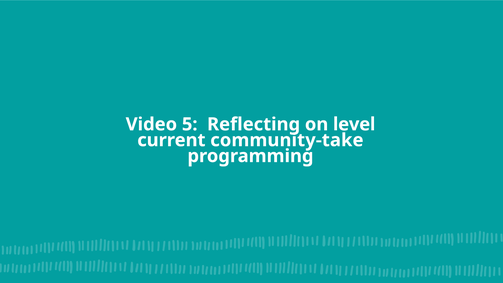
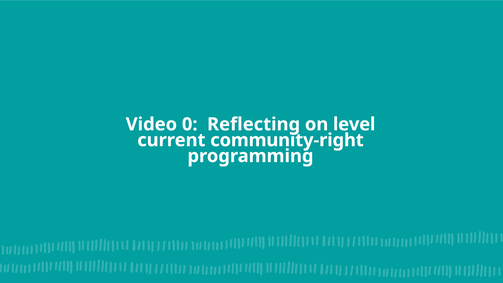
5: 5 -> 0 (190, 124)
community-take: community-take -> community-right (287, 140)
